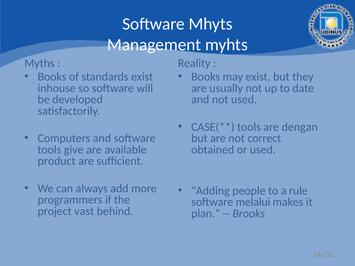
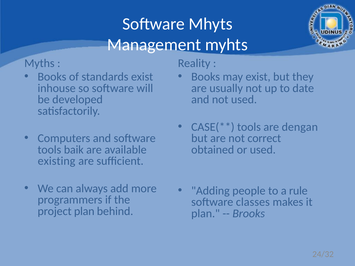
give: give -> baik (74, 150)
product: product -> existing (57, 161)
melalui: melalui -> classes (253, 202)
project vast: vast -> plan (84, 211)
